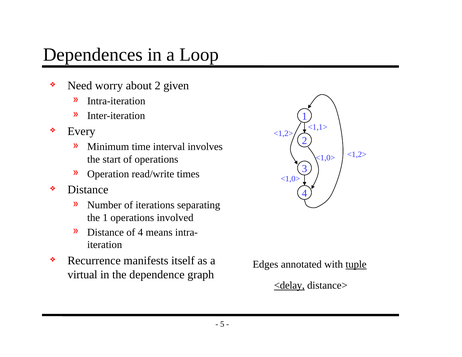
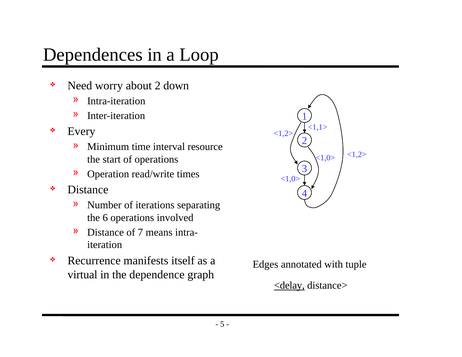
given: given -> down (176, 86)
involves: involves -> resource (205, 147)
the 1: 1 -> 6 (105, 218)
of 4: 4 -> 7 (140, 232)
tuple underline: present -> none (356, 264)
